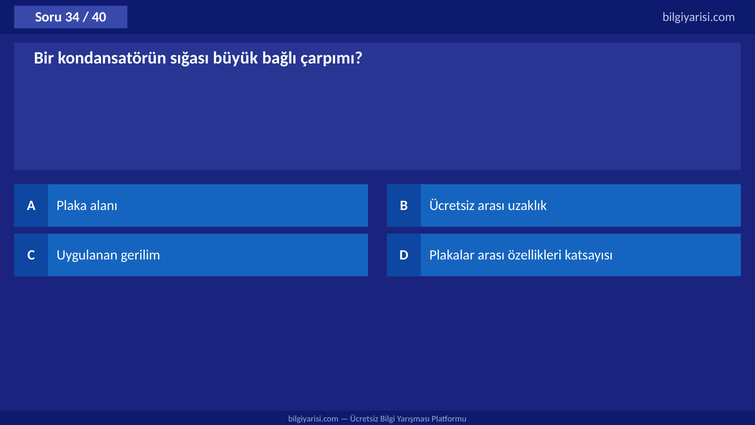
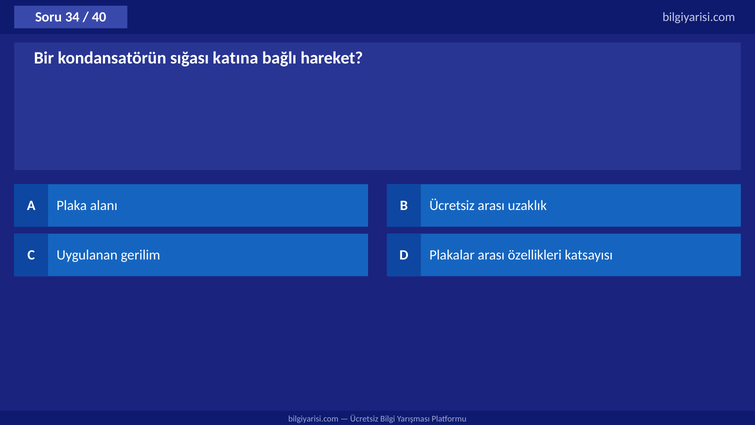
büyük: büyük -> katına (235, 58)
çarpımı: çarpımı -> hareket (332, 58)
